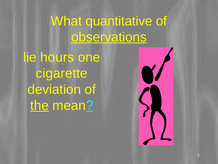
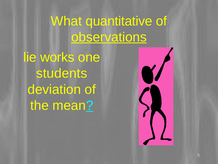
hours: hours -> works (57, 57)
cigarette: cigarette -> students (62, 73)
the underline: present -> none (40, 105)
